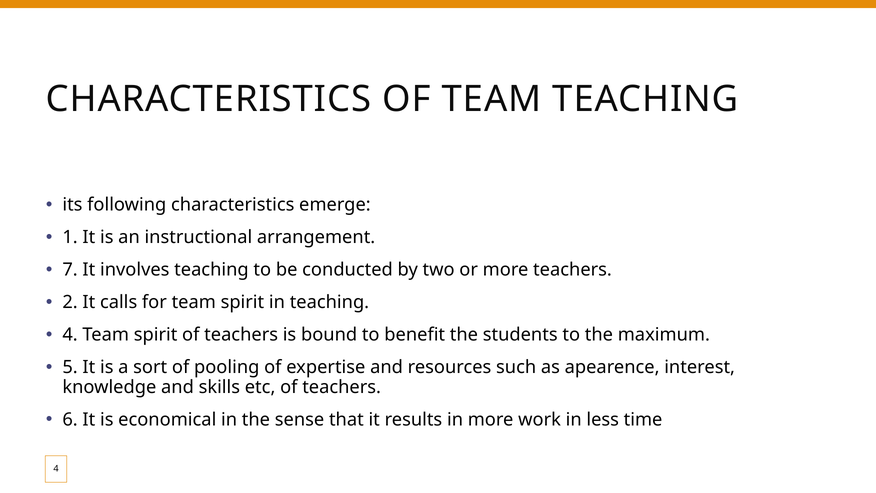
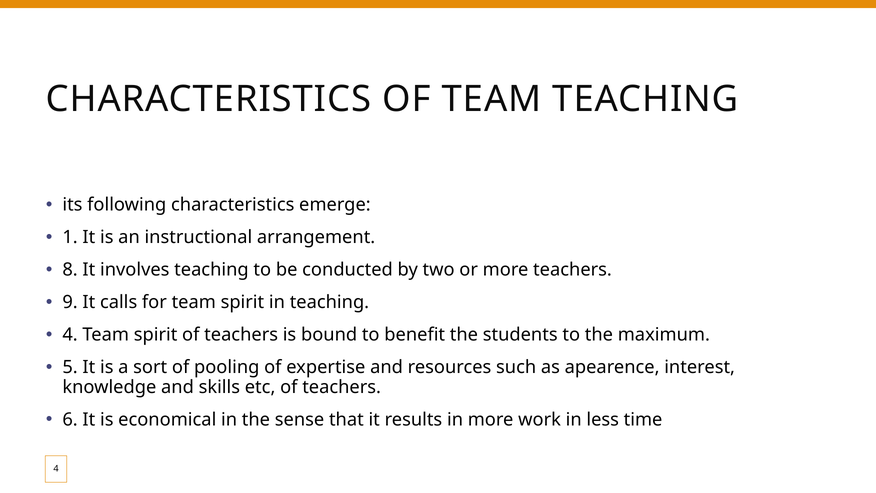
7: 7 -> 8 (70, 270)
2: 2 -> 9 (70, 302)
